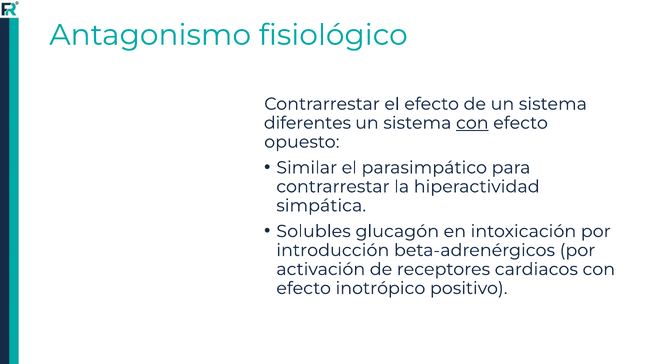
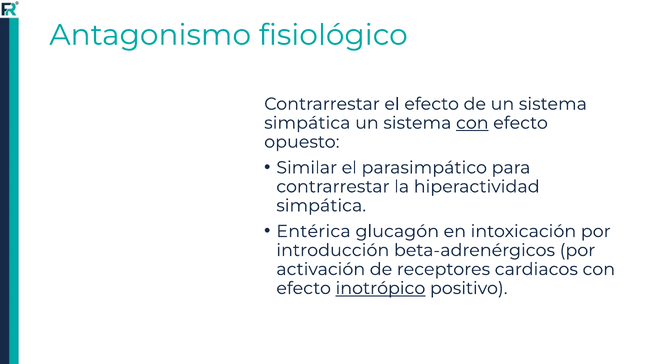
diferentes: diferentes -> simpática (307, 123)
Solubles: Solubles -> Entérica (314, 231)
inotrópico underline: none -> present (380, 288)
